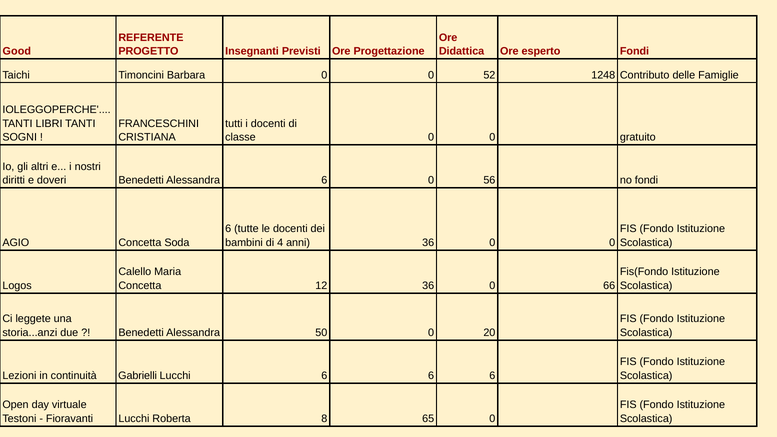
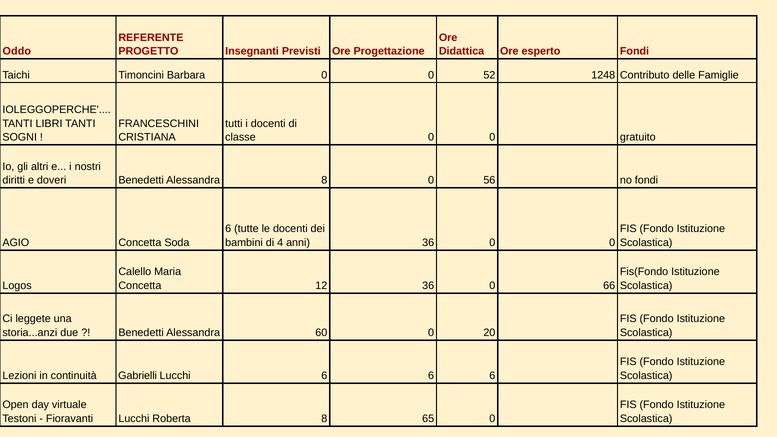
Good: Good -> Oddo (17, 51)
Alessandra 6: 6 -> 8 (324, 180)
50: 50 -> 60 (321, 333)
